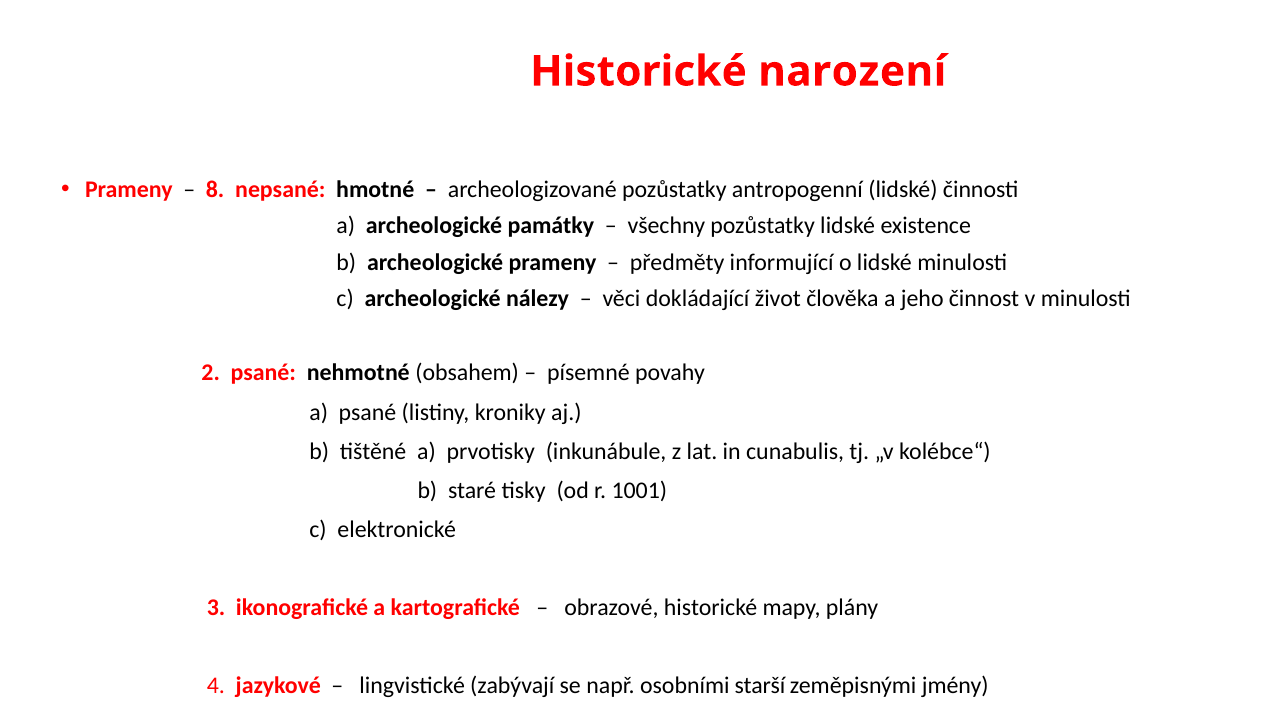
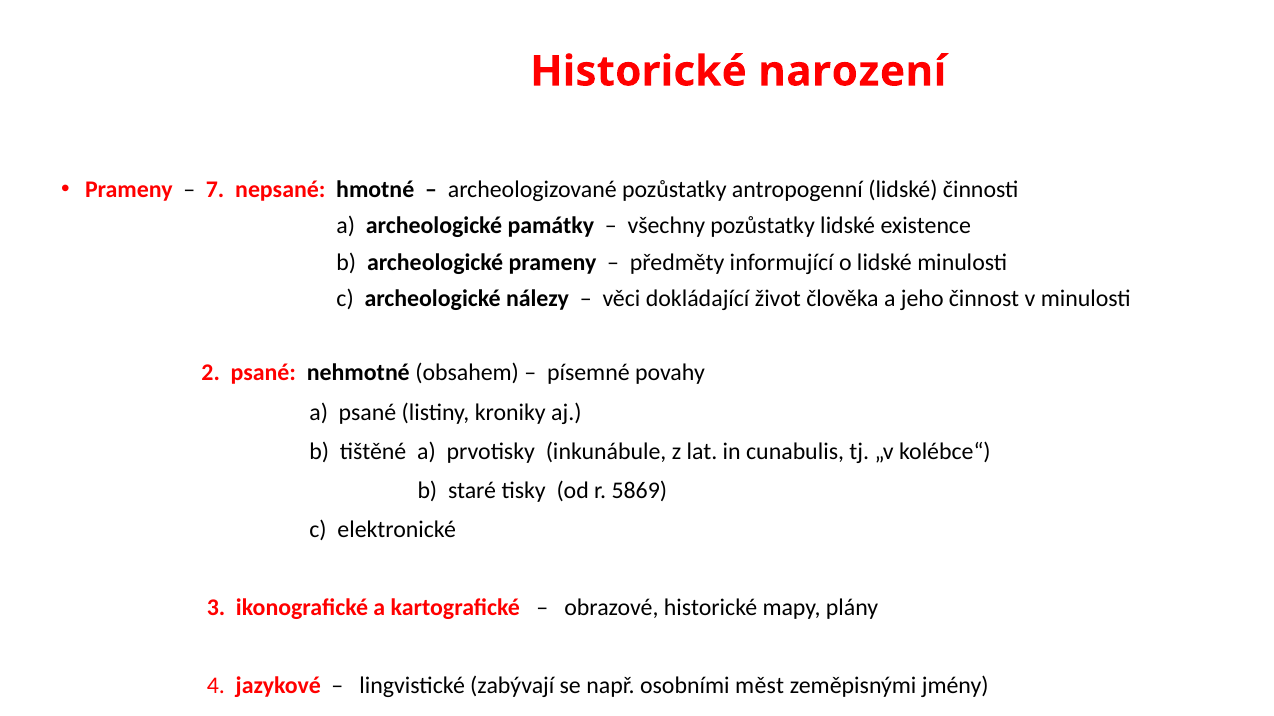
8: 8 -> 7 (215, 189)
1001: 1001 -> 5869 (639, 491)
starší: starší -> měst (760, 686)
